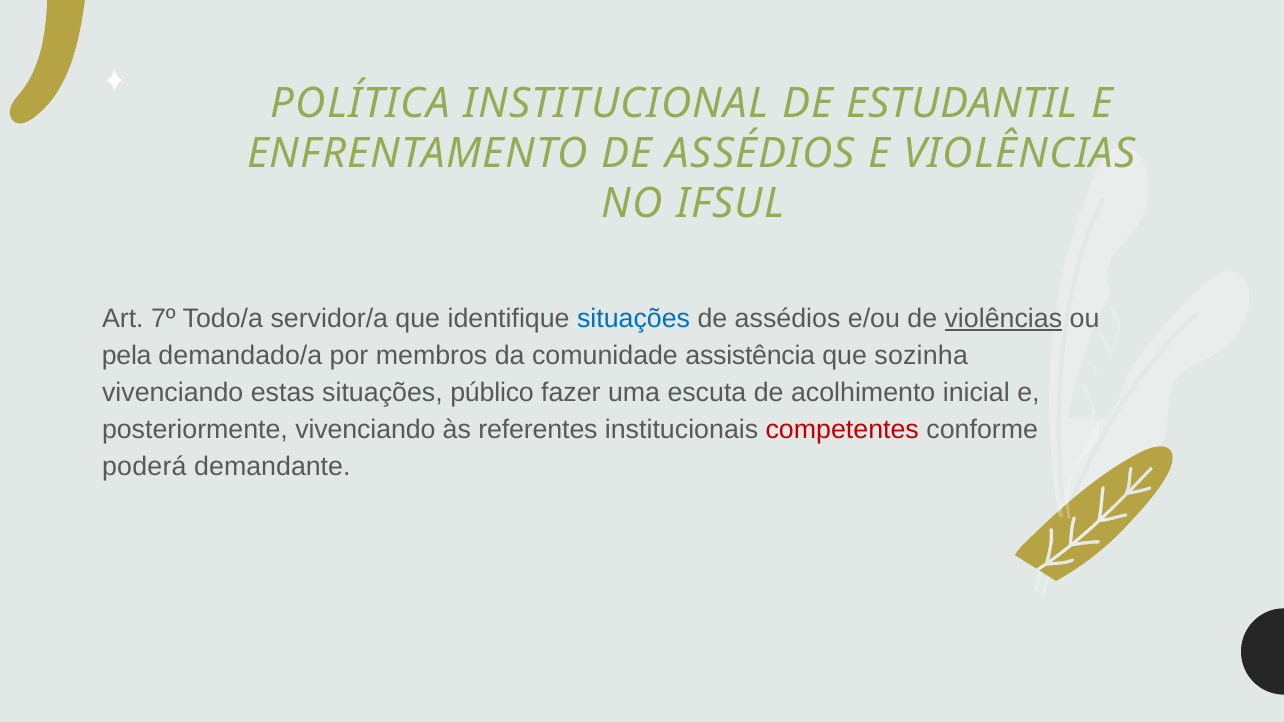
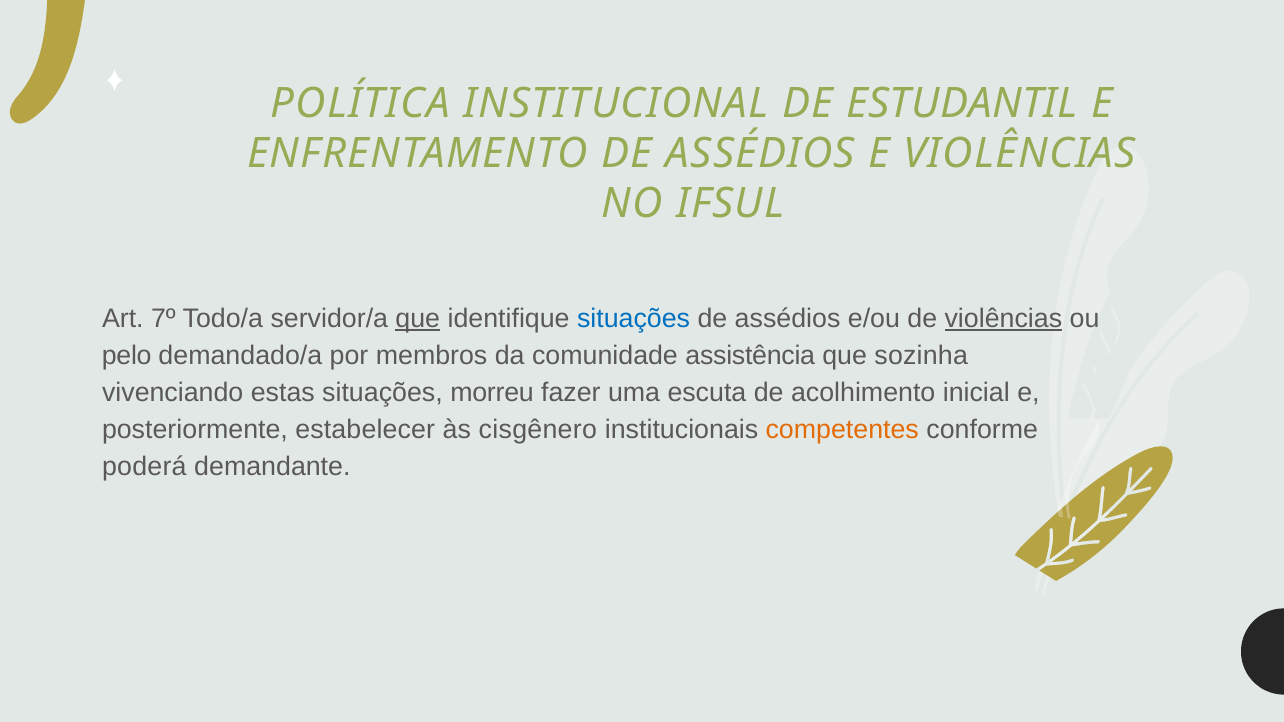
que underline: none -> present (418, 319)
pela: pela -> pelo (127, 356)
público: público -> morreu (492, 393)
posteriormente vivenciando: vivenciando -> estabelecer (365, 430)
referentes: referentes -> cisgênero (538, 430)
competentes colour: red -> orange (842, 430)
